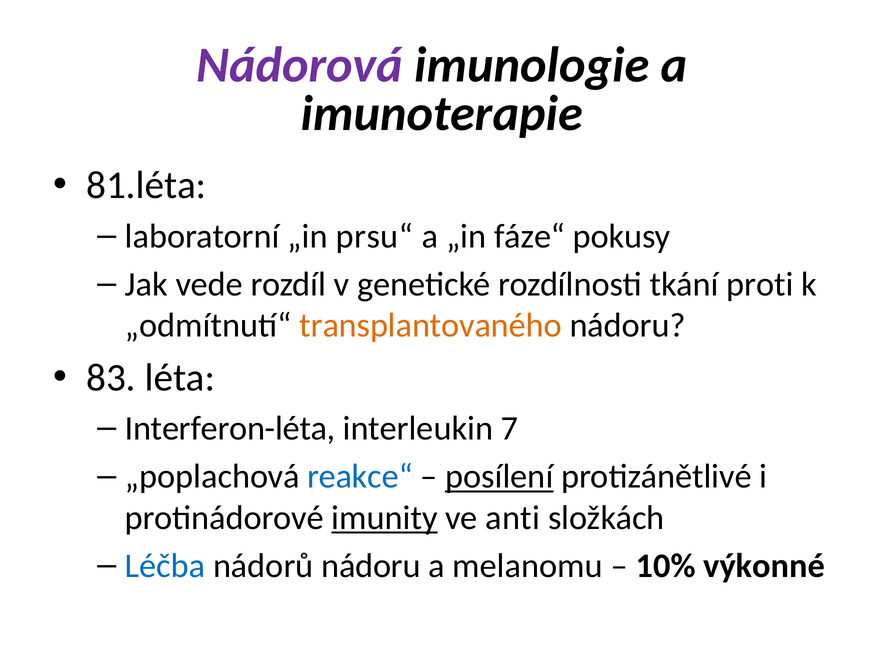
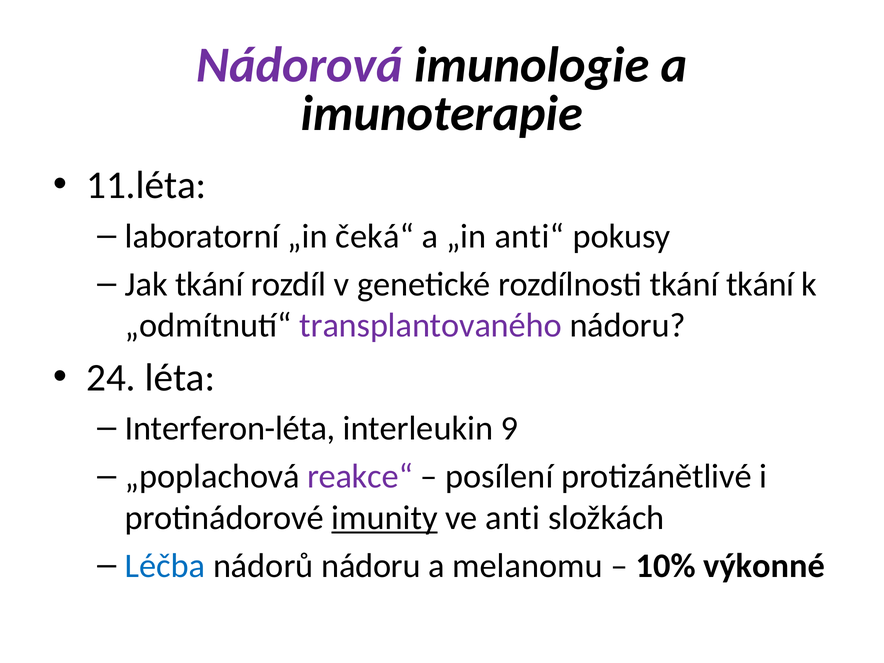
81.léta: 81.léta -> 11.léta (146, 185)
prsu“: prsu“ -> čeká“ (375, 236)
fáze“: fáze“ -> anti“ (529, 236)
Jak vede: vede -> tkání (209, 284)
tkání proti: proti -> tkání (760, 284)
transplantovaného colour: orange -> purple (431, 325)
83: 83 -> 24 (111, 378)
7: 7 -> 9 (510, 429)
reakce“ colour: blue -> purple (360, 477)
posílení underline: present -> none (499, 477)
